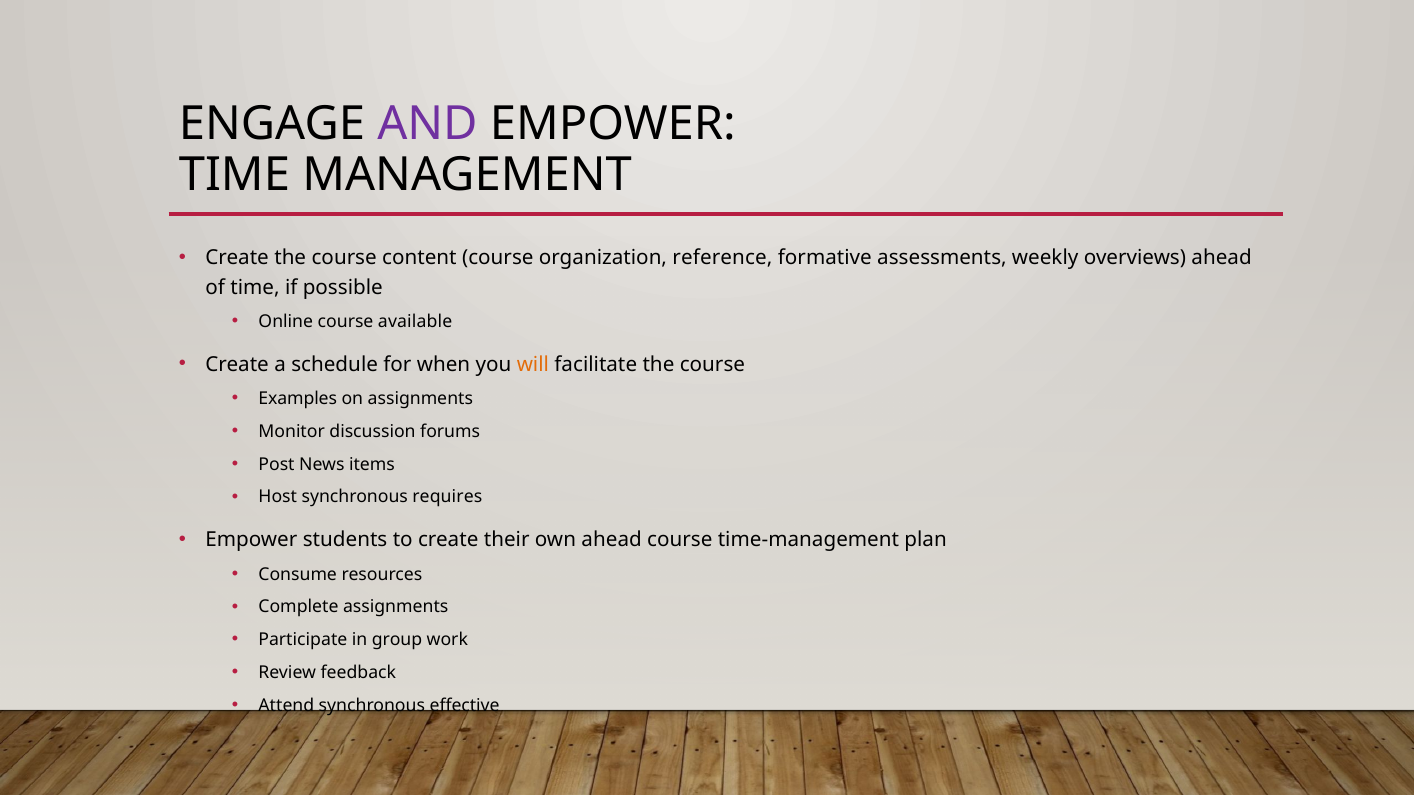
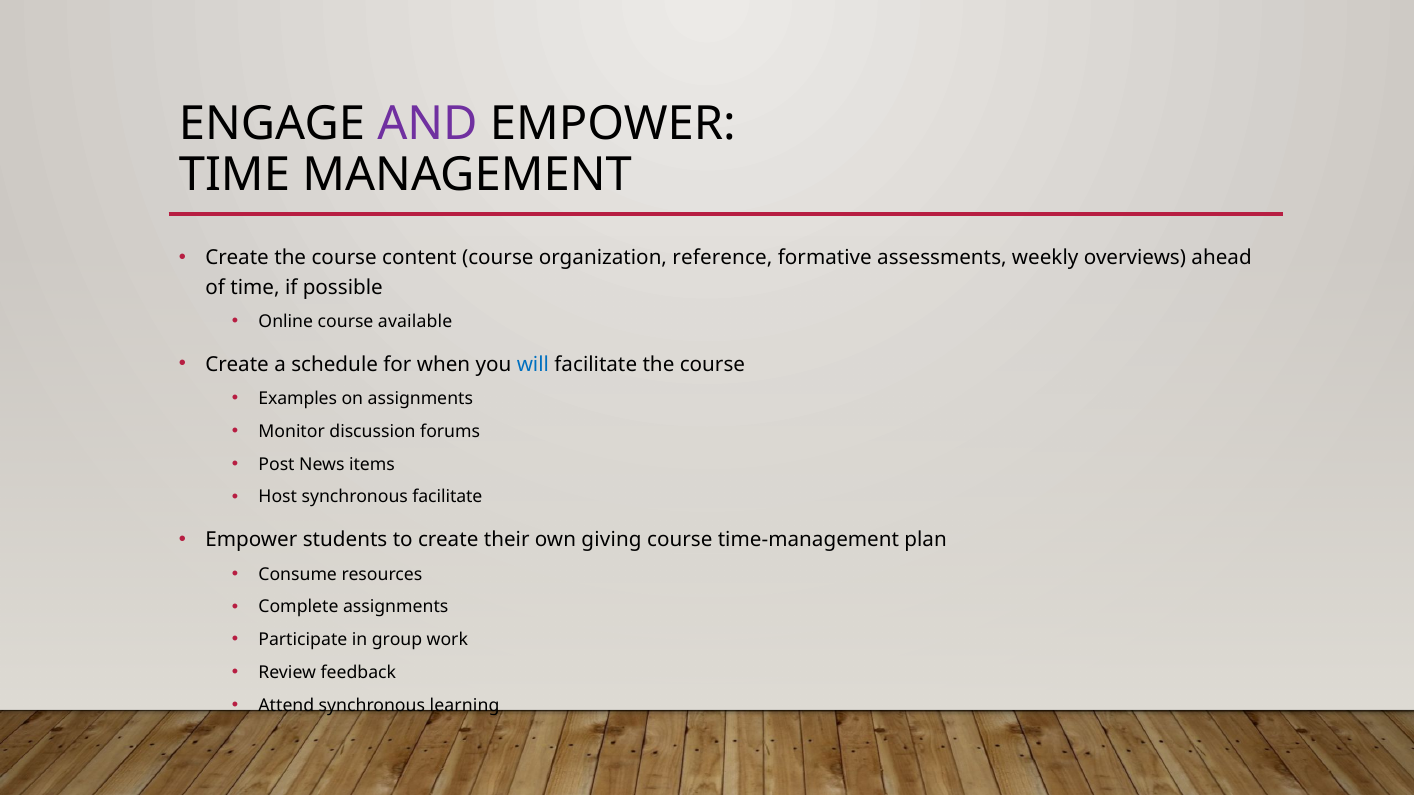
will colour: orange -> blue (533, 365)
synchronous requires: requires -> facilitate (447, 497)
own ahead: ahead -> giving (612, 540)
effective: effective -> learning (465, 706)
